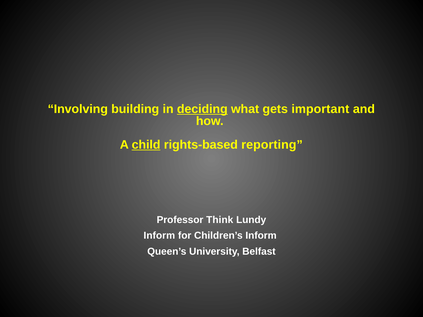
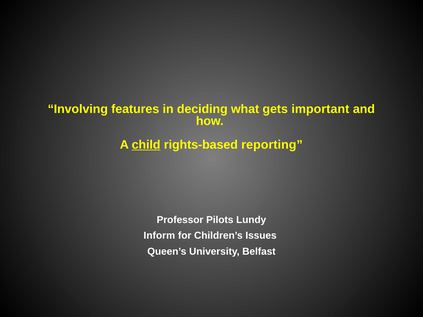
building: building -> features (135, 109)
deciding underline: present -> none (202, 109)
Think: Think -> Pilots (220, 220)
Children’s Inform: Inform -> Issues (261, 236)
